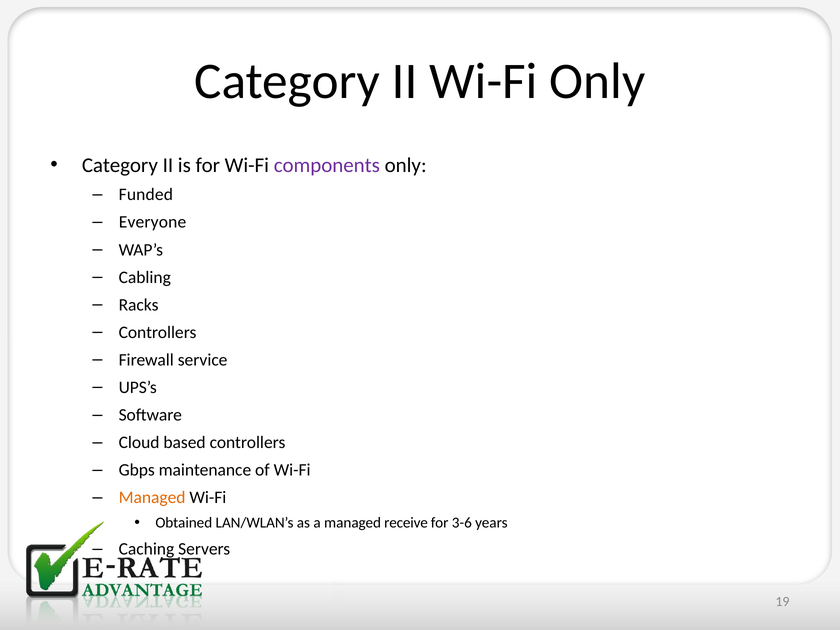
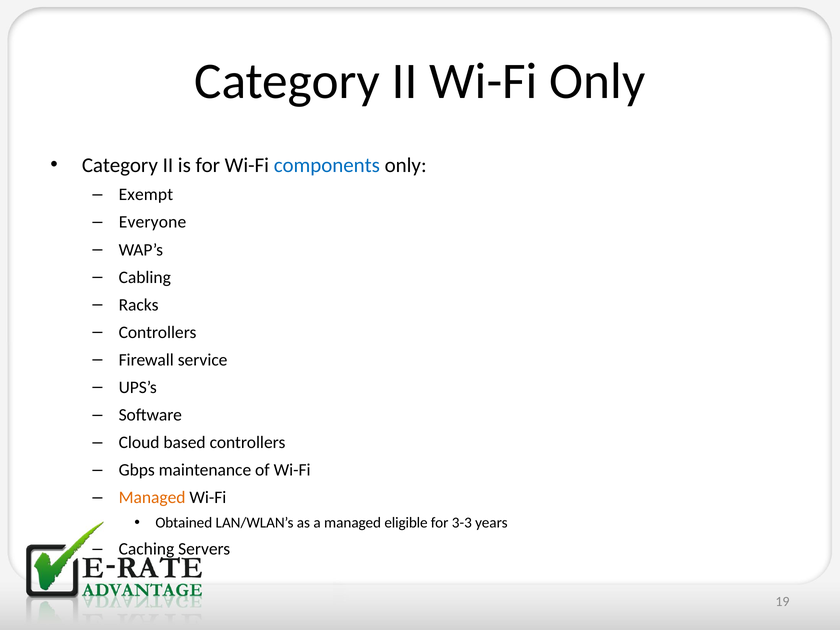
components colour: purple -> blue (327, 165)
Funded: Funded -> Exempt (146, 195)
receive: receive -> eligible (406, 523)
3-6: 3-6 -> 3-3 (462, 523)
